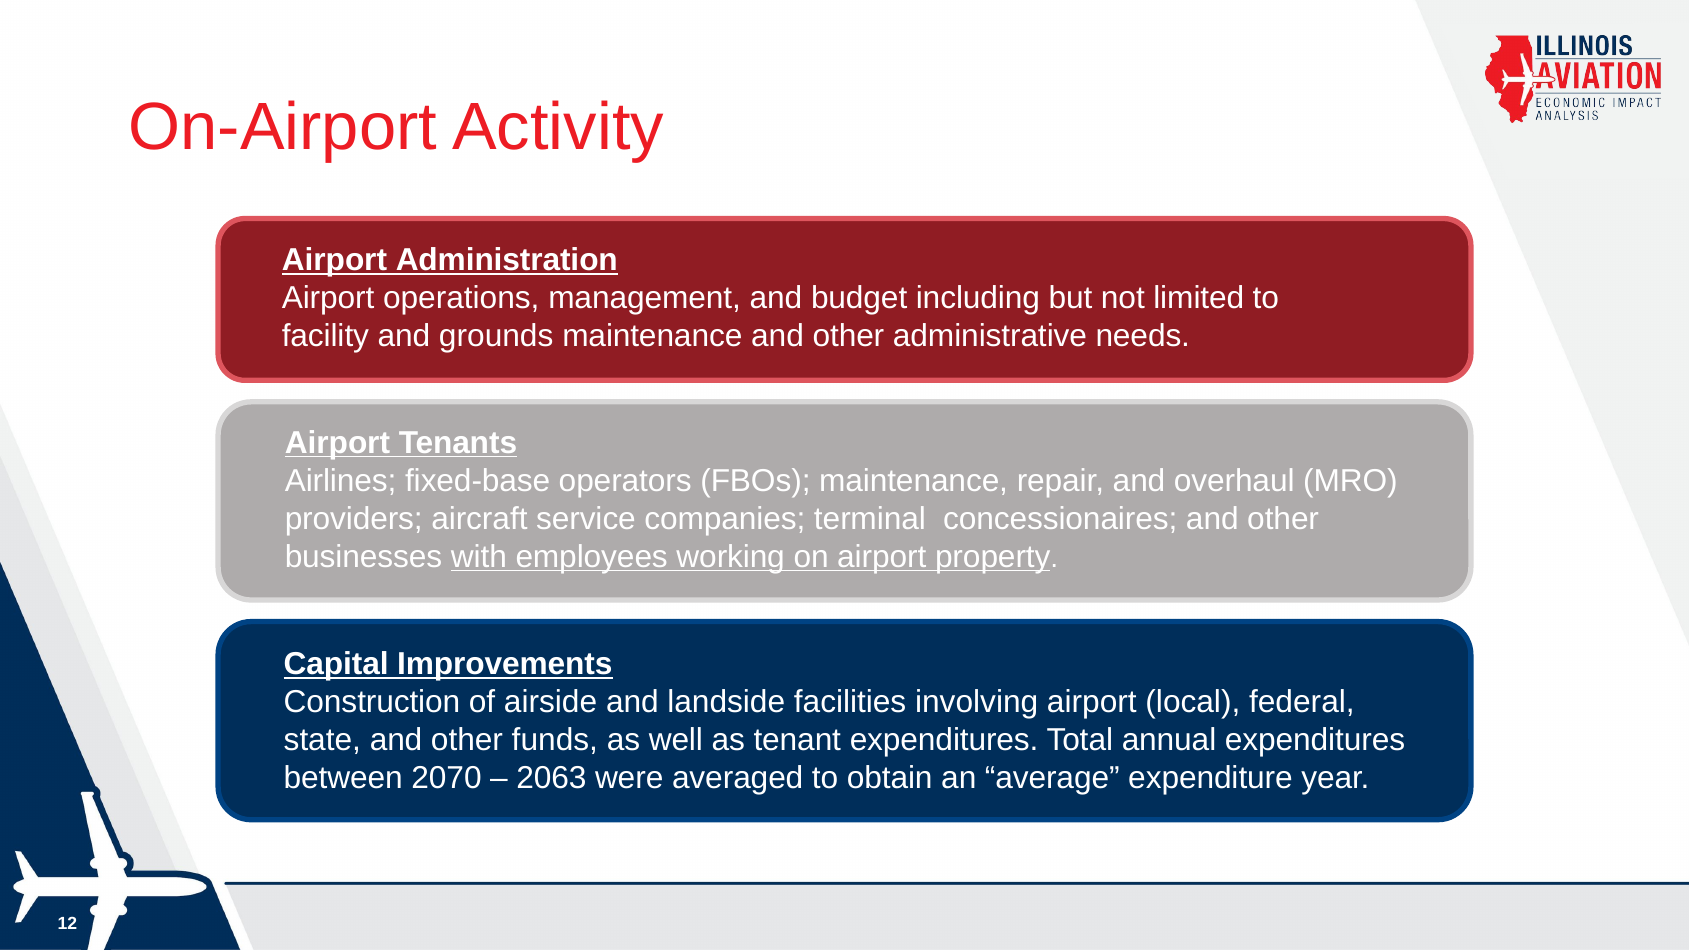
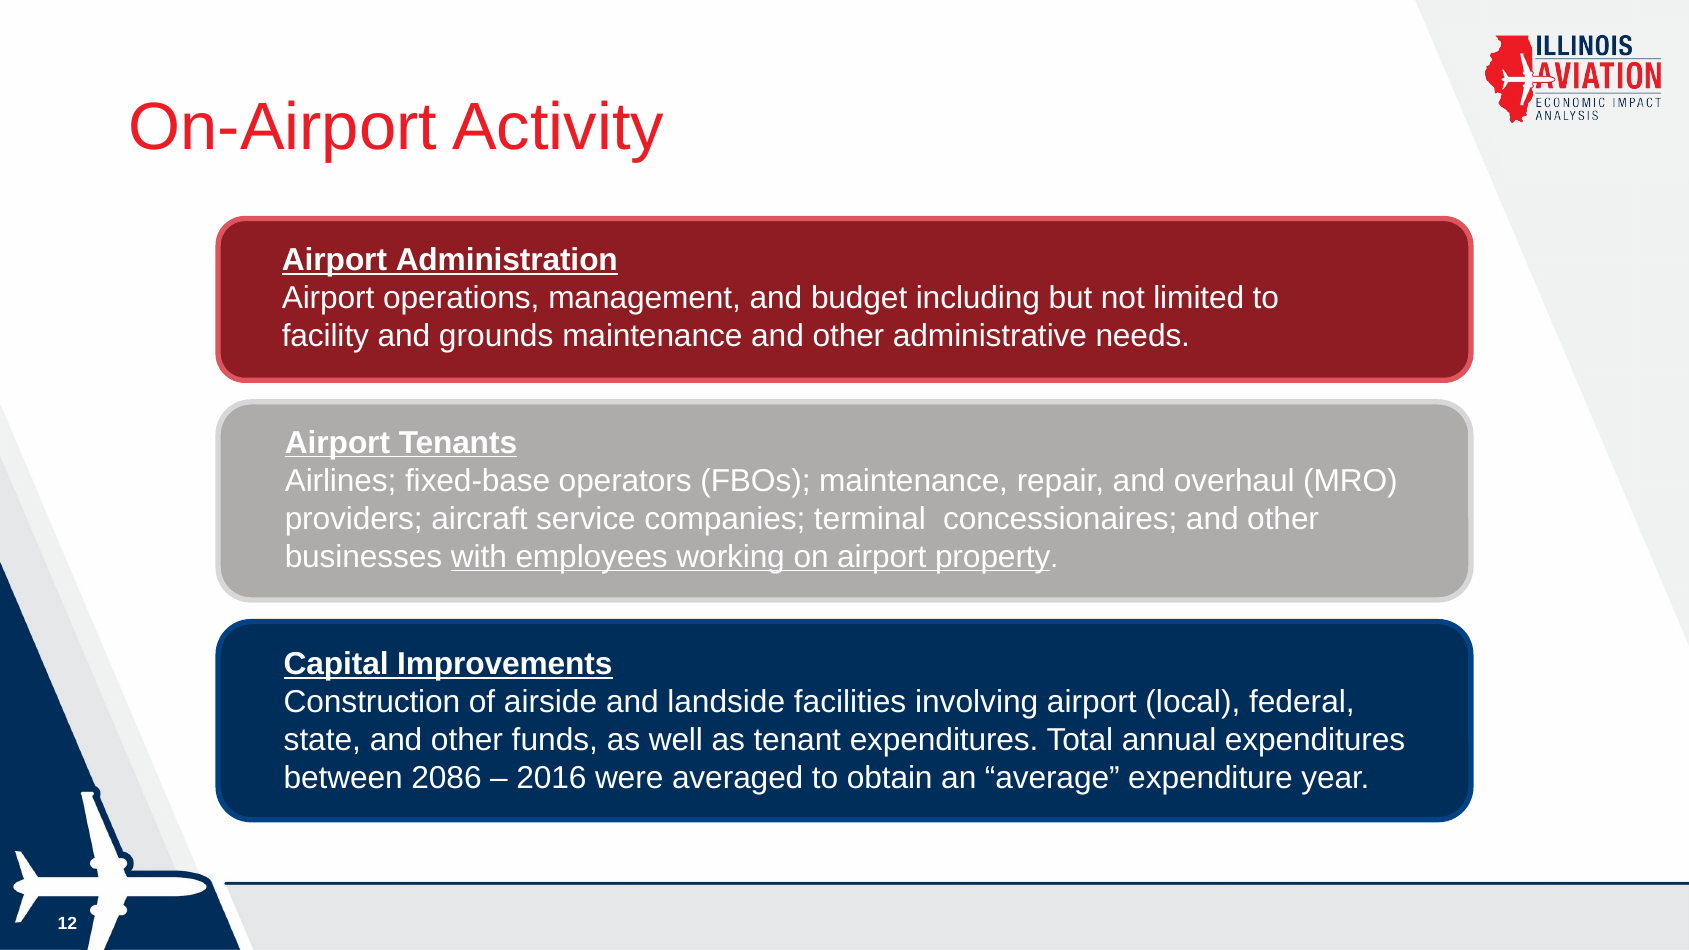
2070: 2070 -> 2086 (446, 778)
2063: 2063 -> 2016 (551, 778)
